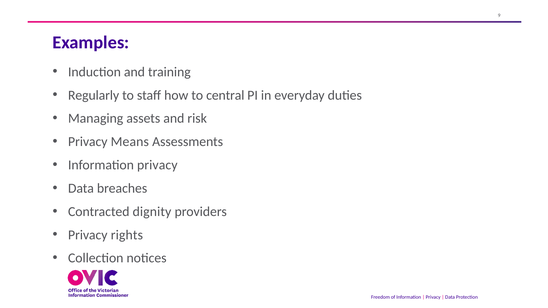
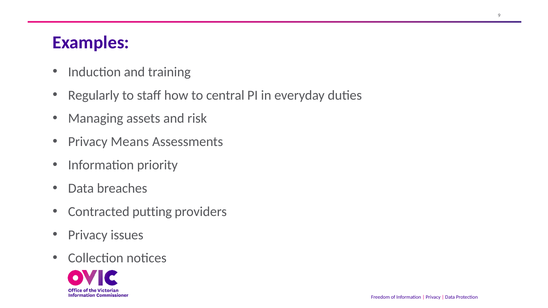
Information privacy: privacy -> priority (157, 165)
dignity: dignity -> putting (152, 212)
rights: rights -> issues (127, 235)
